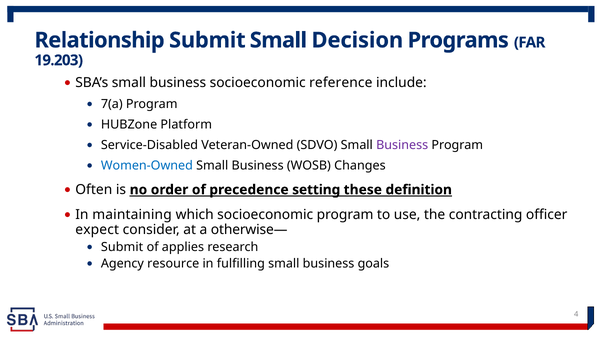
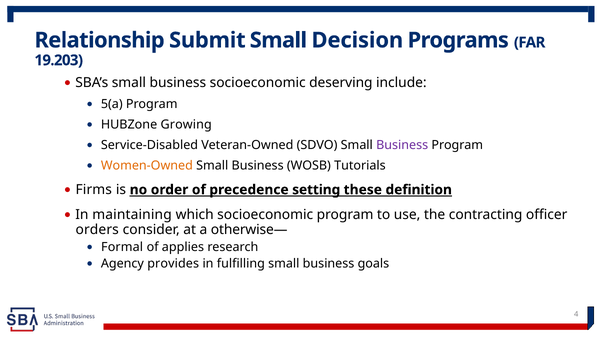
reference: reference -> deserving (341, 83)
7(a: 7(a -> 5(a (112, 104)
Platform: Platform -> Growing (186, 124)
Women-Owned colour: blue -> orange (147, 165)
Changes: Changes -> Tutorials (360, 165)
Often: Often -> Firms (94, 190)
expect: expect -> orders (97, 229)
Submit: Submit -> Formal (122, 247)
resource: resource -> provides (173, 263)
